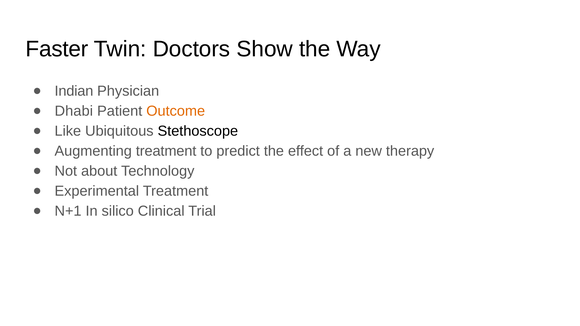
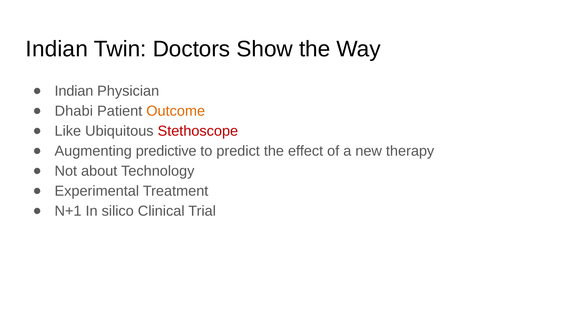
Faster: Faster -> Indian (57, 49)
Stethoscope colour: black -> red (198, 131)
Augmenting treatment: treatment -> predictive (166, 151)
